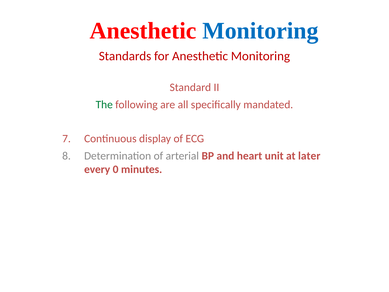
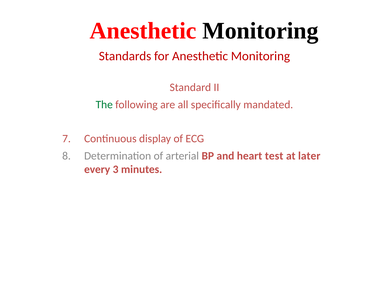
Monitoring colour: blue -> black (260, 31)
unit: unit -> test (274, 156)
0: 0 -> 3 (116, 169)
